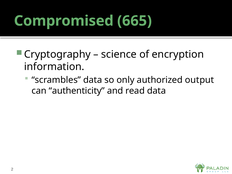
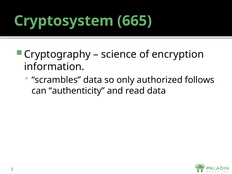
Compromised: Compromised -> Cryptosystem (64, 21)
output: output -> follows (200, 80)
